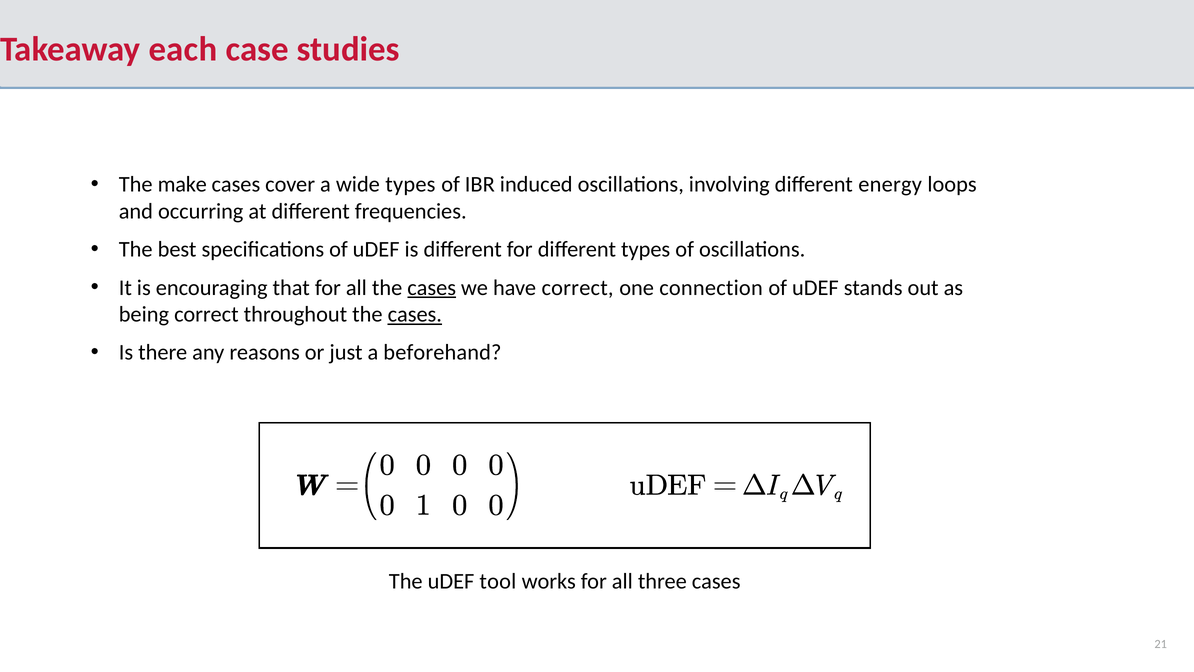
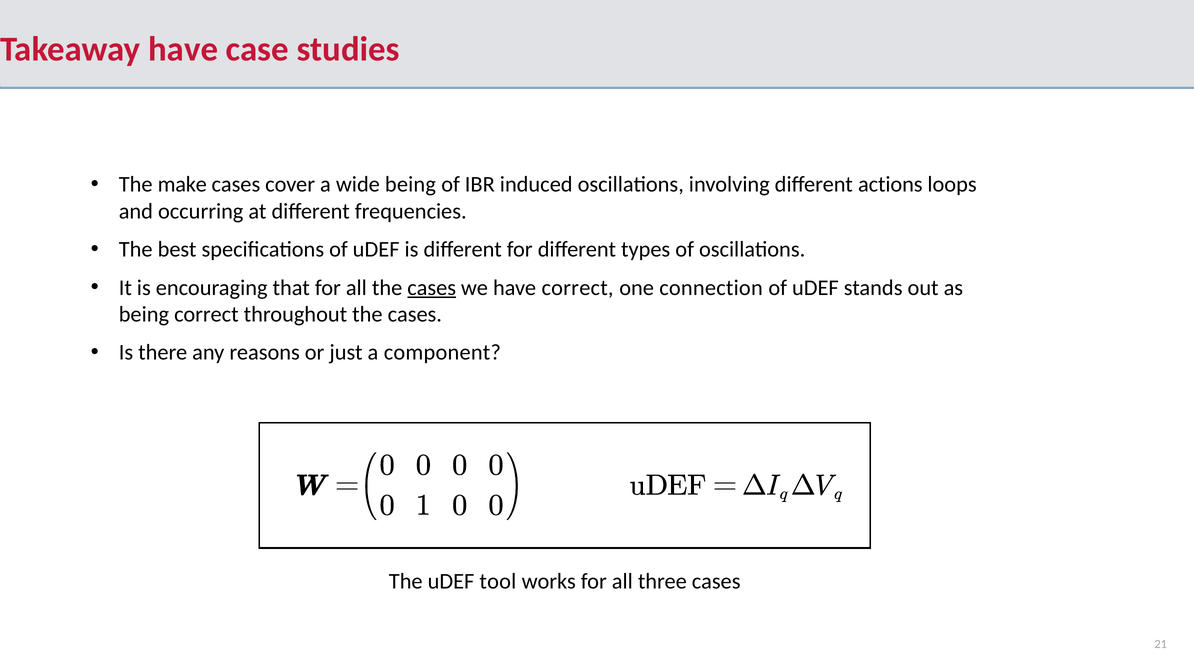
Takeaway each: each -> have (183, 49)
wide types: types -> being (410, 184)
energy: energy -> actions (890, 184)
cases underline: present -> none (415, 314)
beforehand: beforehand -> component (442, 352)
